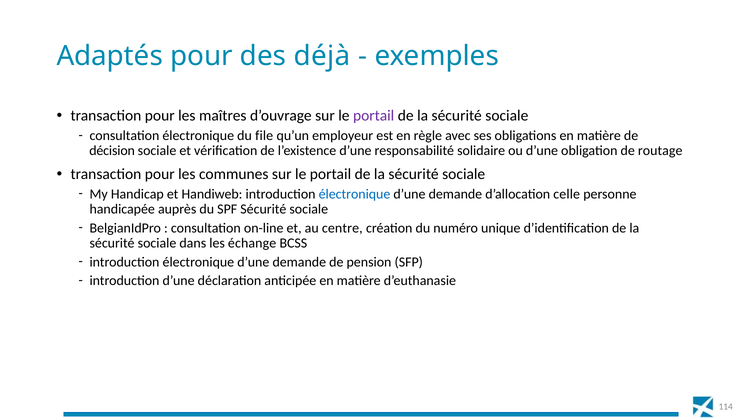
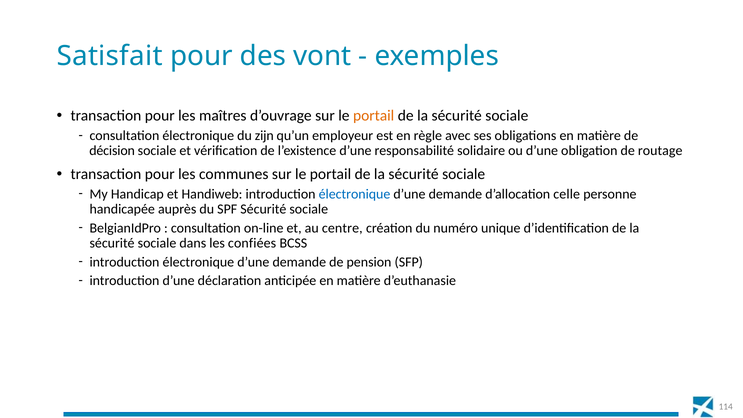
Adaptés: Adaptés -> Satisfait (110, 56)
déjà: déjà -> vont (322, 56)
portail colour: purple -> orange (374, 116)
file: file -> zijn (264, 136)
échange: échange -> confiées (252, 243)
